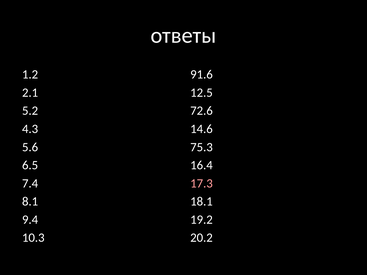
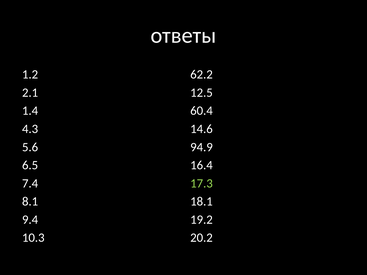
91.6: 91.6 -> 62.2 (201, 75)
5.2: 5.2 -> 1.4 (30, 111)
72.6: 72.6 -> 60.4 (201, 111)
75.3: 75.3 -> 94.9 (201, 147)
17.3 colour: pink -> light green (201, 183)
